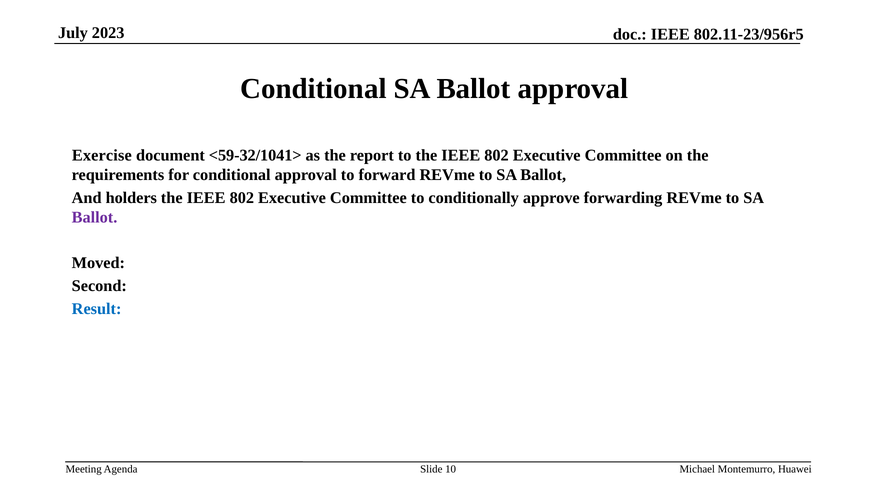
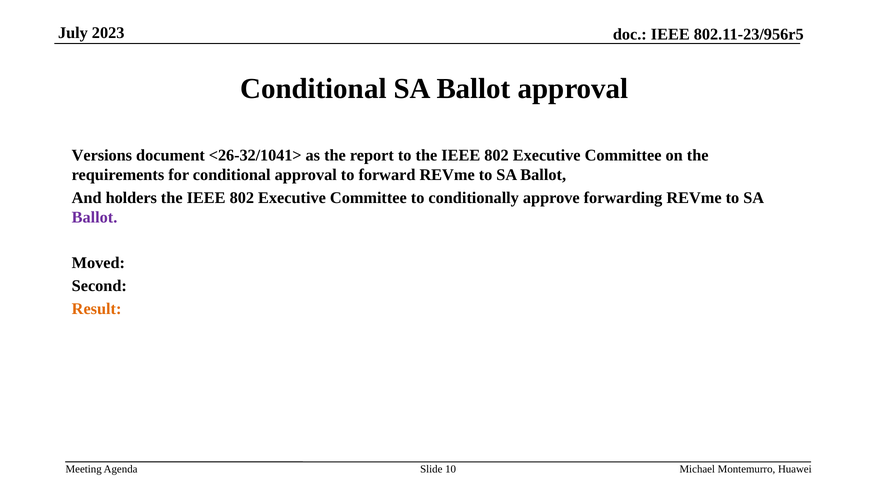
Exercise: Exercise -> Versions (102, 155)
<59-32/1041>: <59-32/1041> -> <26-32/1041> (255, 155)
Result colour: blue -> orange (97, 309)
